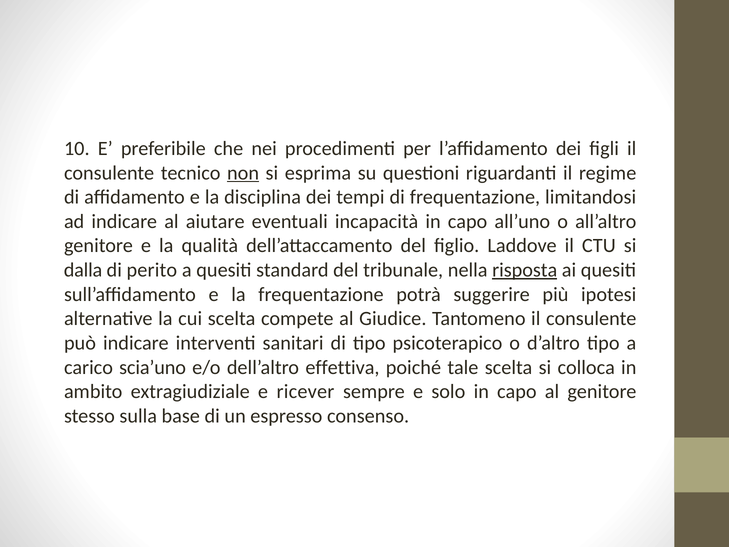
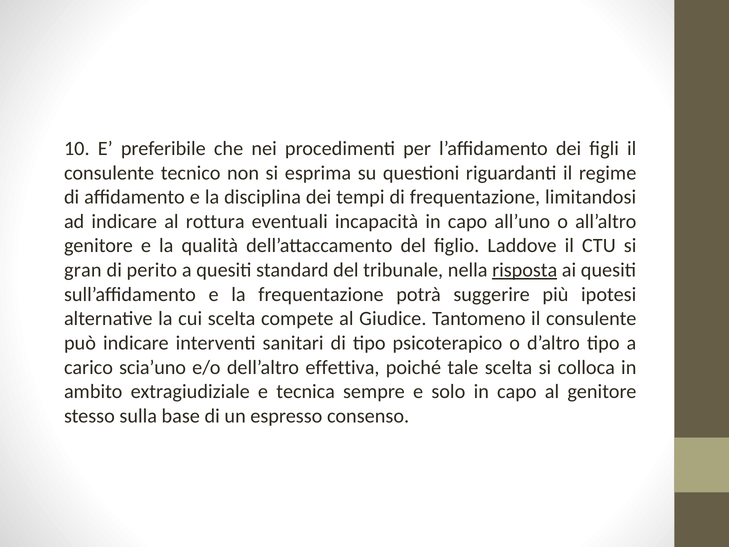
non underline: present -> none (243, 173)
aiutare: aiutare -> rottura (215, 221)
dalla: dalla -> gran (83, 270)
ricever: ricever -> tecnica (306, 392)
